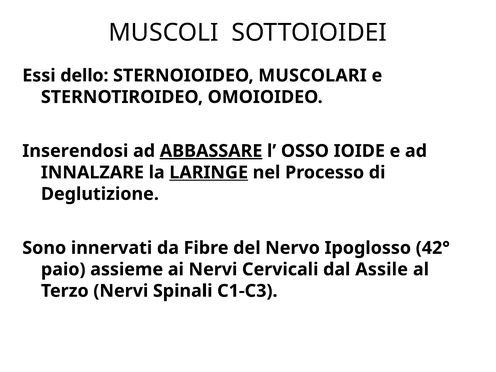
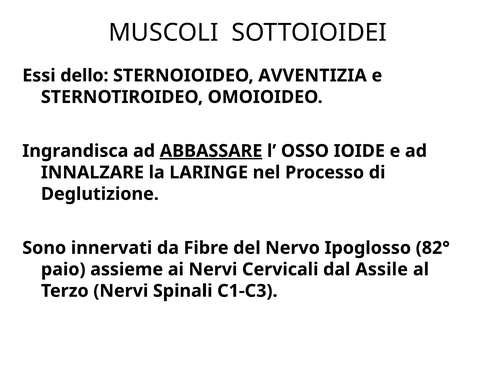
MUSCOLARI: MUSCOLARI -> AVVENTIZIA (313, 76)
Inserendosi: Inserendosi -> Ingrandisca (75, 151)
LARINGE underline: present -> none (209, 172)
42°: 42° -> 82° (433, 248)
